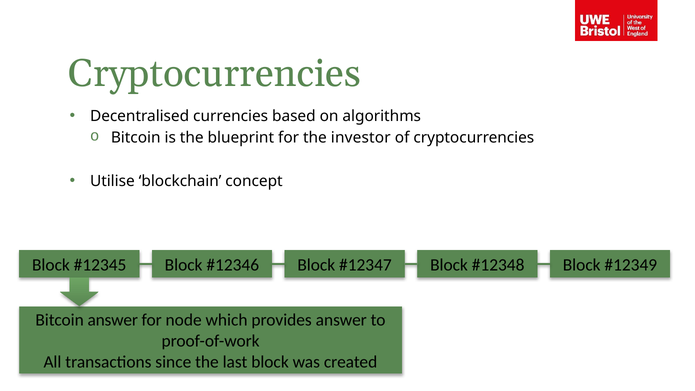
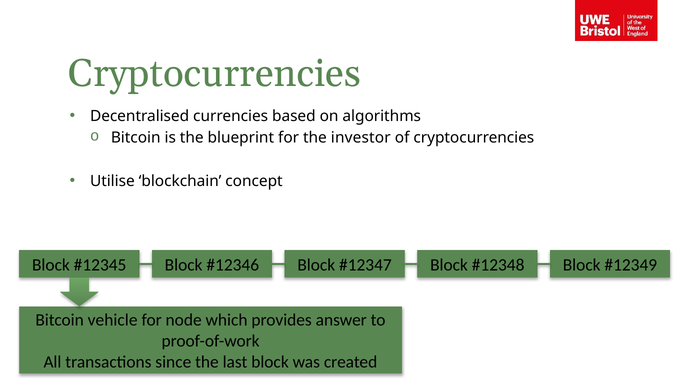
Bitcoin answer: answer -> vehicle (113, 320)
